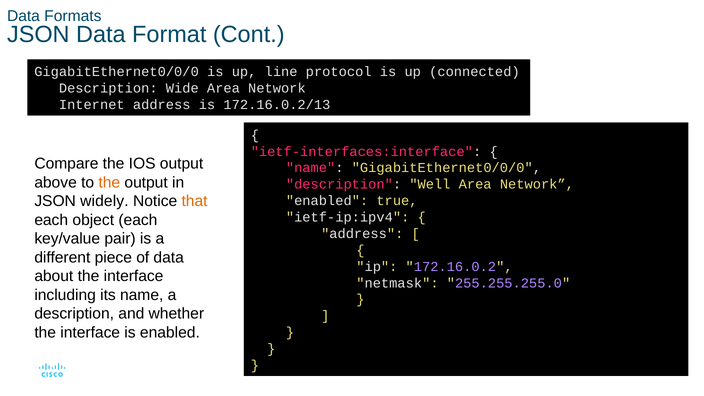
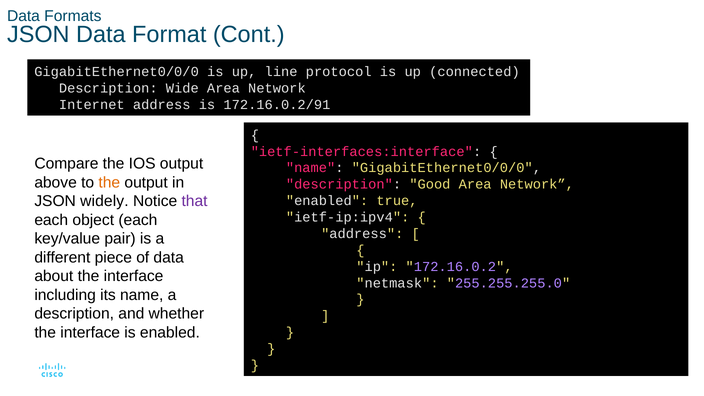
172.16.0.2/13: 172.16.0.2/13 -> 172.16.0.2/91 (277, 105)
Well: Well -> Good (430, 184)
that colour: orange -> purple (195, 201)
